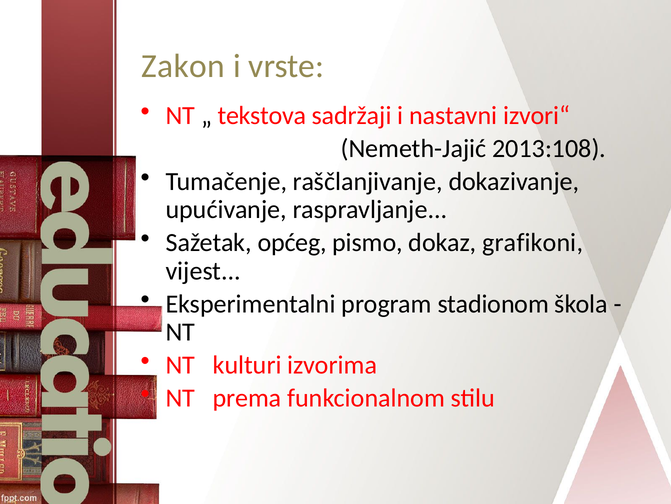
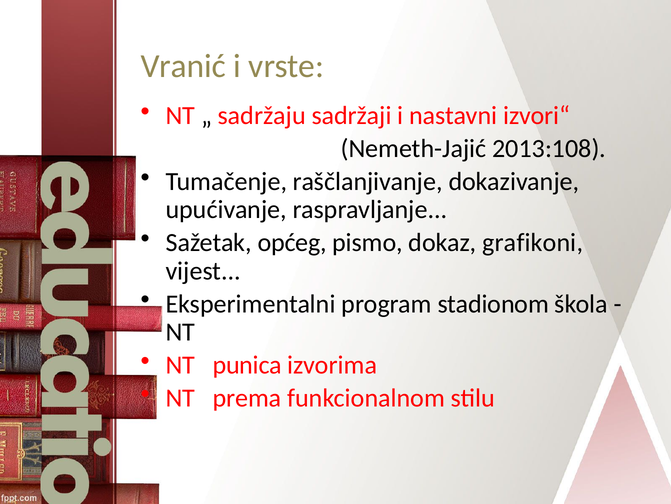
Zakon: Zakon -> Vranić (183, 66)
tekstova: tekstova -> sadržaju (262, 116)
kulturi: kulturi -> punica (247, 365)
